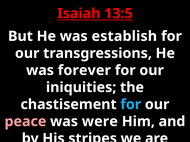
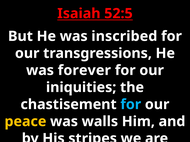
13:5: 13:5 -> 52:5 (118, 14)
establish: establish -> inscribed (124, 36)
peace colour: pink -> yellow (25, 122)
were: were -> walls (100, 122)
